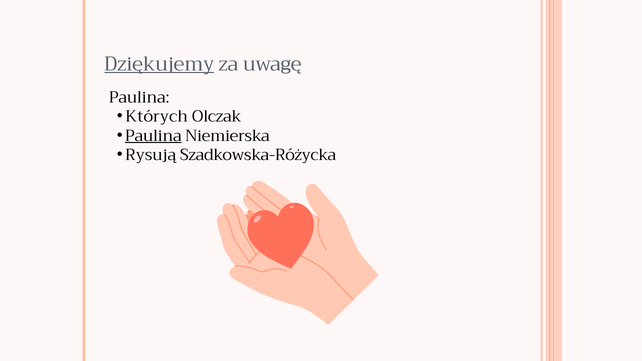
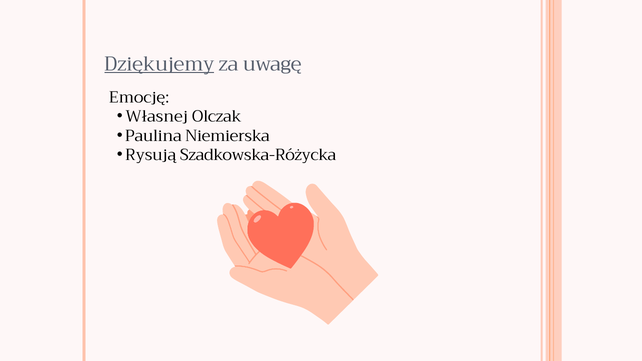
Paulina: Paulina -> Emocję (139, 97)
Których: Których -> Własnej (157, 117)
Paulina underline: present -> none (153, 136)
